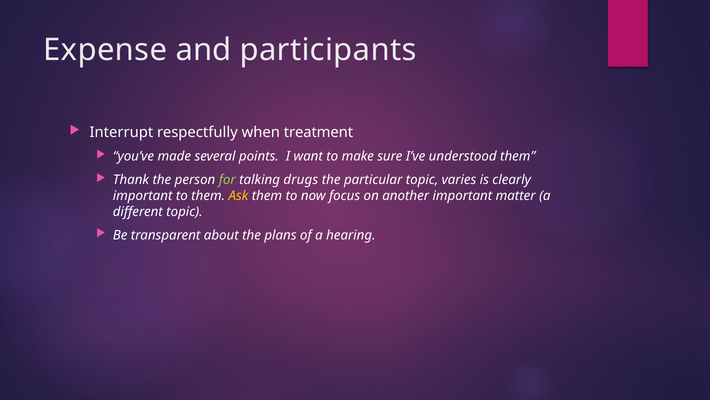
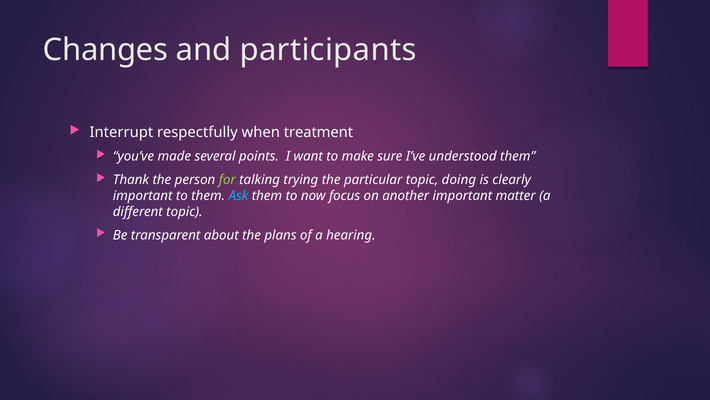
Expense: Expense -> Changes (105, 50)
drugs: drugs -> trying (301, 180)
varies: varies -> doing (459, 180)
Ask colour: yellow -> light blue (238, 196)
